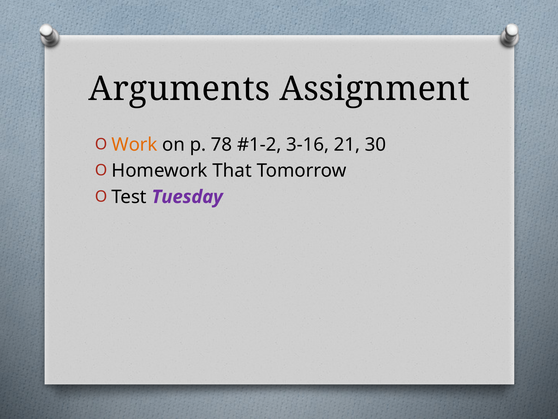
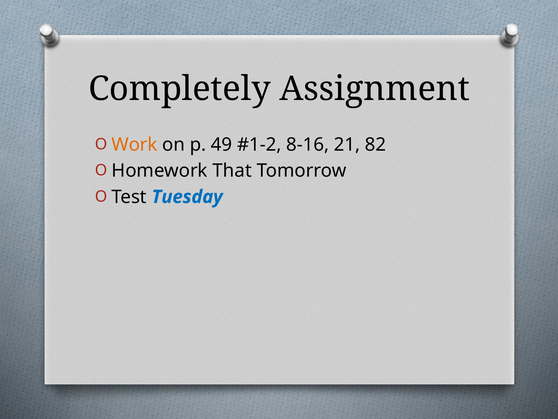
Arguments: Arguments -> Completely (179, 89)
78: 78 -> 49 (222, 145)
3-16: 3-16 -> 8-16 (308, 145)
30: 30 -> 82 (376, 145)
Tuesday colour: purple -> blue (187, 197)
